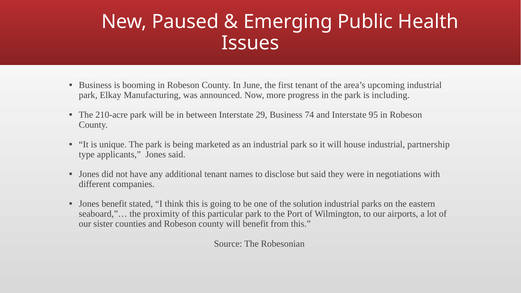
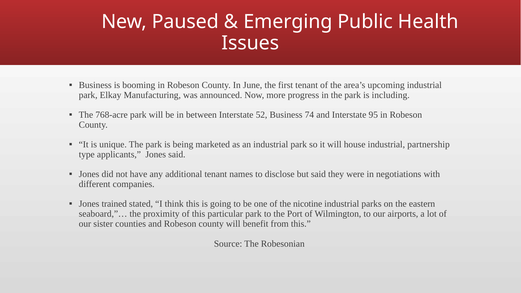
210-acre: 210-acre -> 768-acre (112, 115)
29: 29 -> 52 (262, 115)
Jones benefit: benefit -> trained (114, 204)
solution: solution -> nicotine (308, 204)
